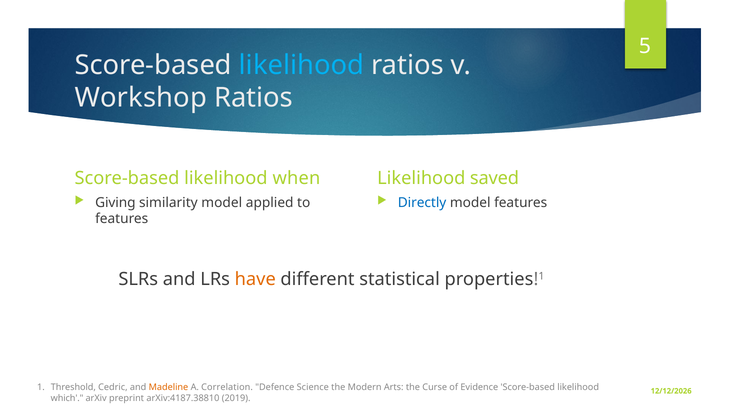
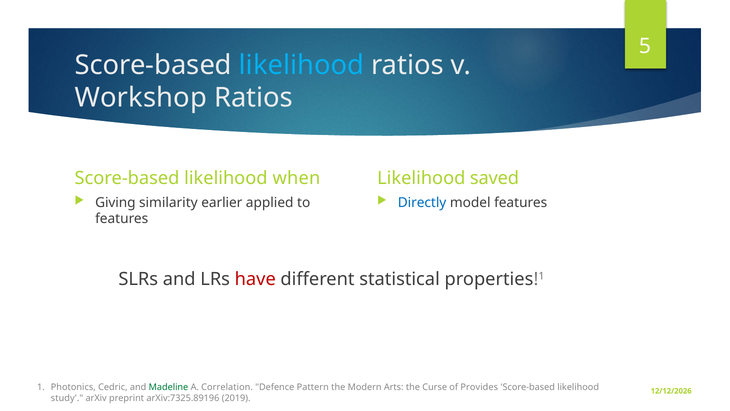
similarity model: model -> earlier (222, 202)
have colour: orange -> red (255, 279)
Threshold: Threshold -> Photonics (73, 387)
Madeline colour: orange -> green (168, 387)
Science: Science -> Pattern (313, 387)
Evidence: Evidence -> Provides (479, 387)
which: which -> study (67, 398)
arXiv:4187.38810: arXiv:4187.38810 -> arXiv:7325.89196 (183, 398)
